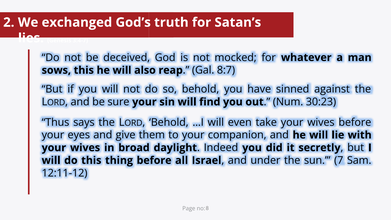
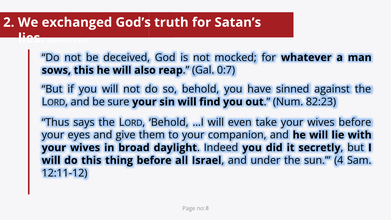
8:7: 8:7 -> 0:7 (226, 70)
30:23: 30:23 -> 82:23 (321, 102)
7: 7 -> 4 (339, 161)
